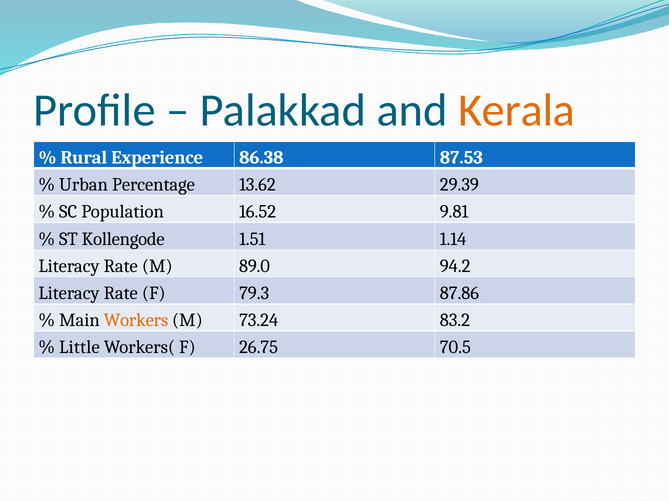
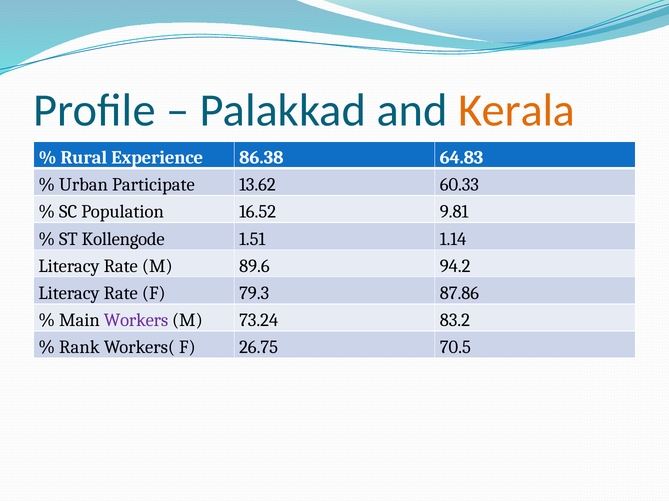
87.53: 87.53 -> 64.83 (462, 158)
Percentage: Percentage -> Participate (153, 185)
29.39: 29.39 -> 60.33 (459, 185)
89.0: 89.0 -> 89.6 (254, 266)
Workers colour: orange -> purple (136, 321)
Little: Little -> Rank (79, 348)
